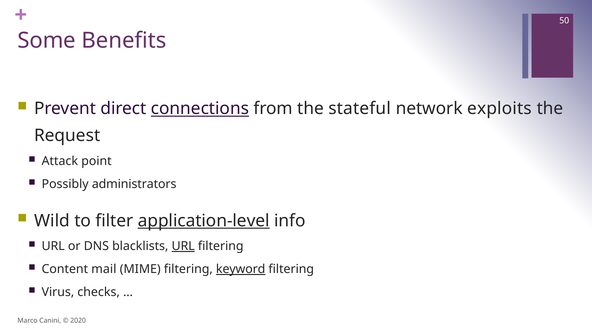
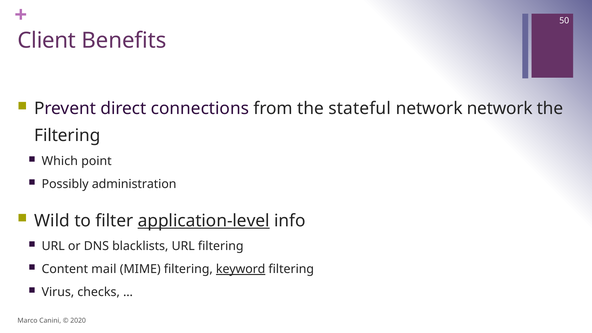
Some: Some -> Client (47, 41)
connections underline: present -> none (200, 109)
network exploits: exploits -> network (500, 109)
Request: Request -> Filtering (67, 135)
Attack: Attack -> Which (60, 161)
administrators: administrators -> administration (134, 184)
URL underline: present -> none (183, 246)
